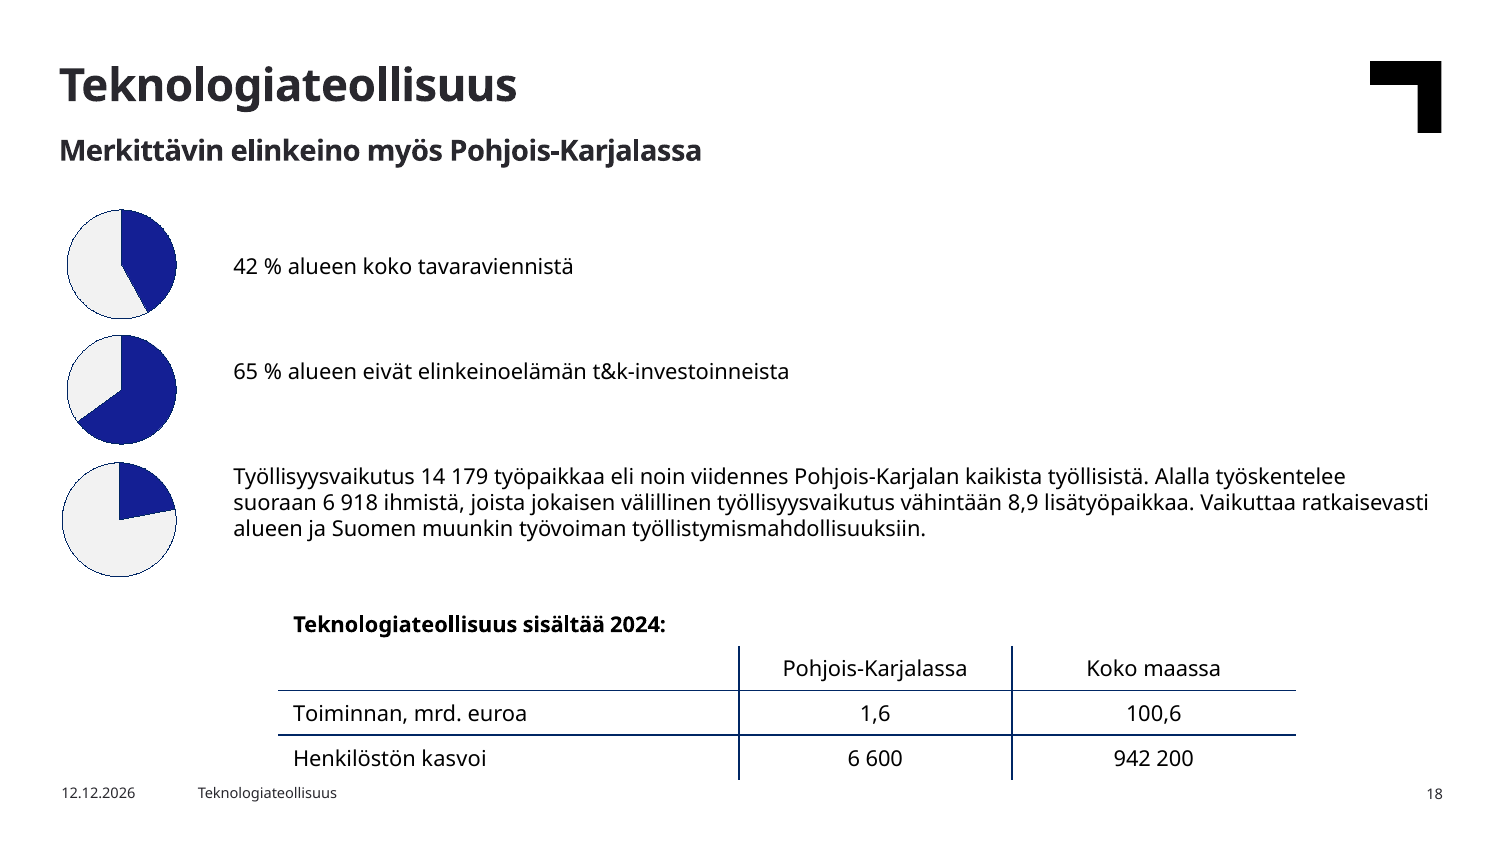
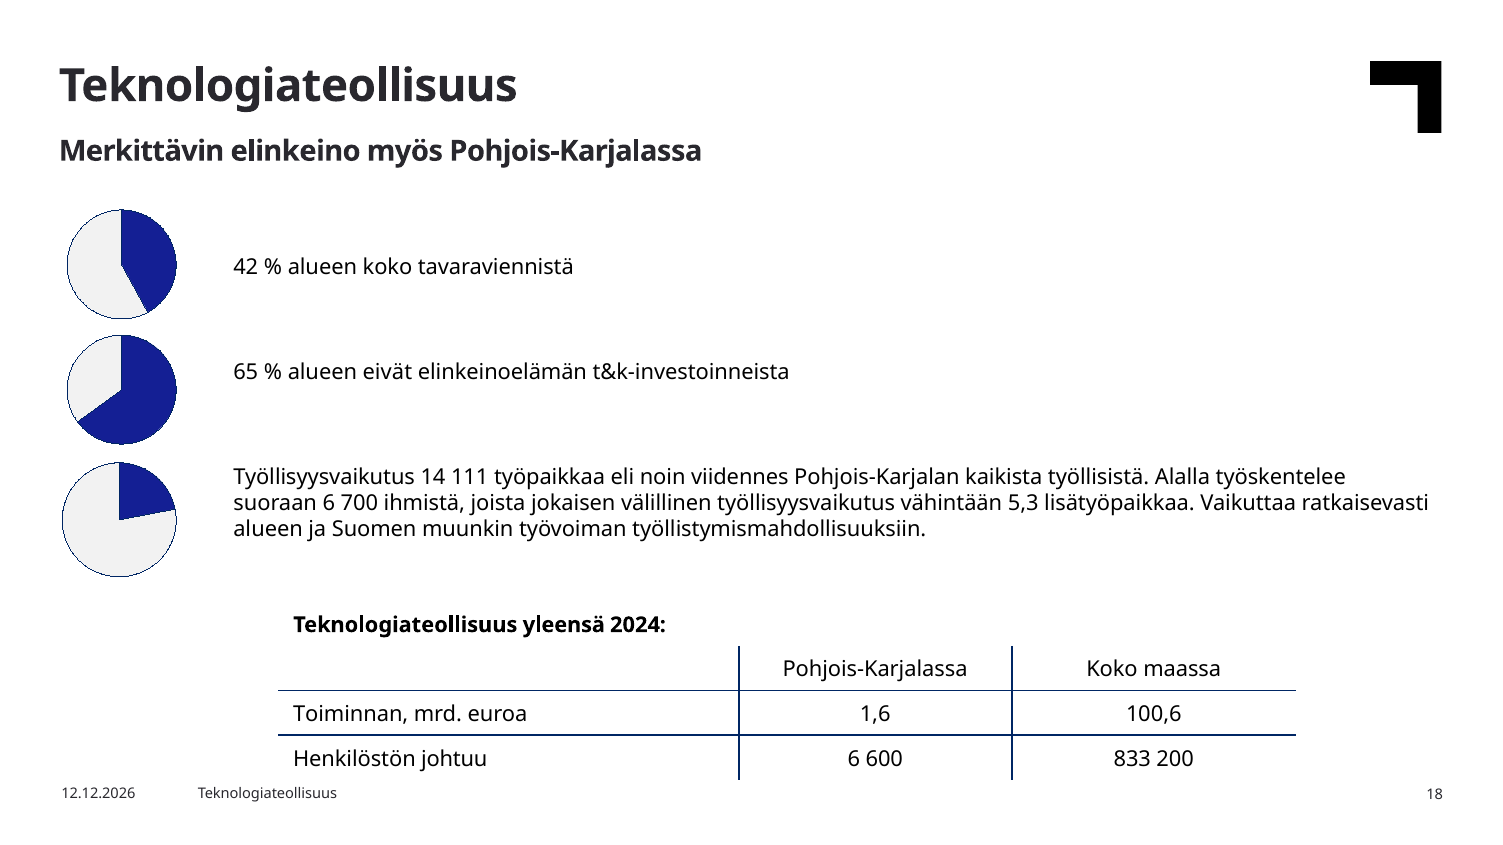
179: 179 -> 111 (470, 477)
918: 918 -> 700 (359, 504)
8,9: 8,9 -> 5,3 (1023, 504)
sisältää: sisältää -> yleensä (564, 625)
kasvoi: kasvoi -> johtuu (454, 759)
942: 942 -> 833 (1132, 759)
